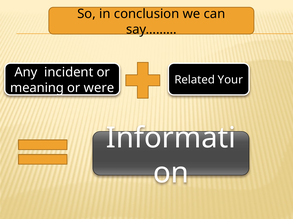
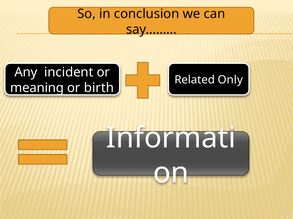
Your: Your -> Only (230, 80)
were: were -> birth (99, 88)
